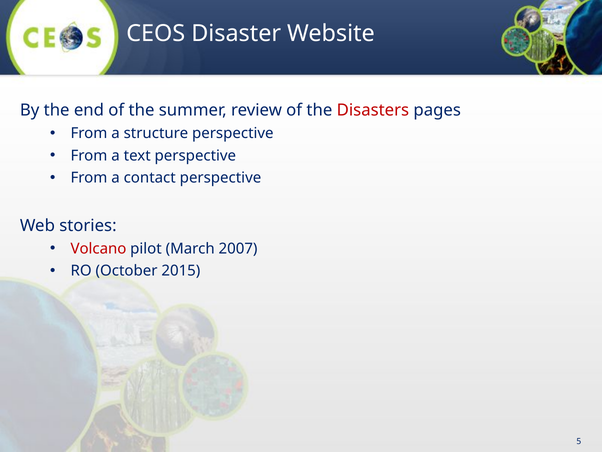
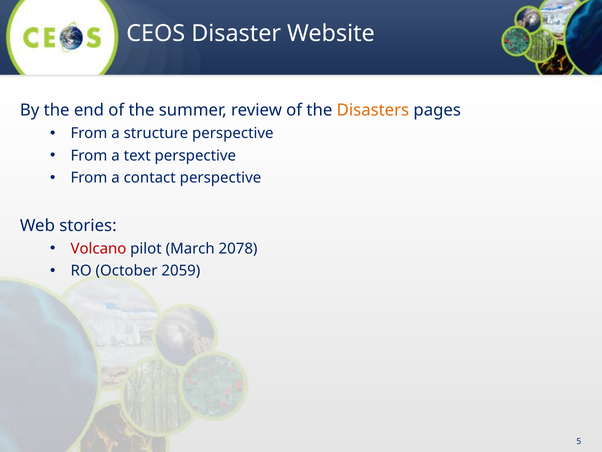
Disasters colour: red -> orange (373, 110)
2007: 2007 -> 2078 (238, 248)
2015: 2015 -> 2059 (181, 271)
